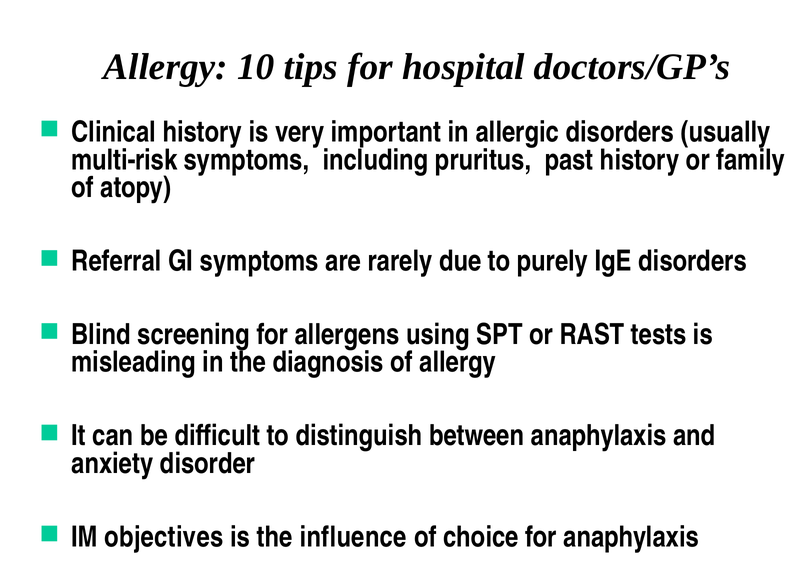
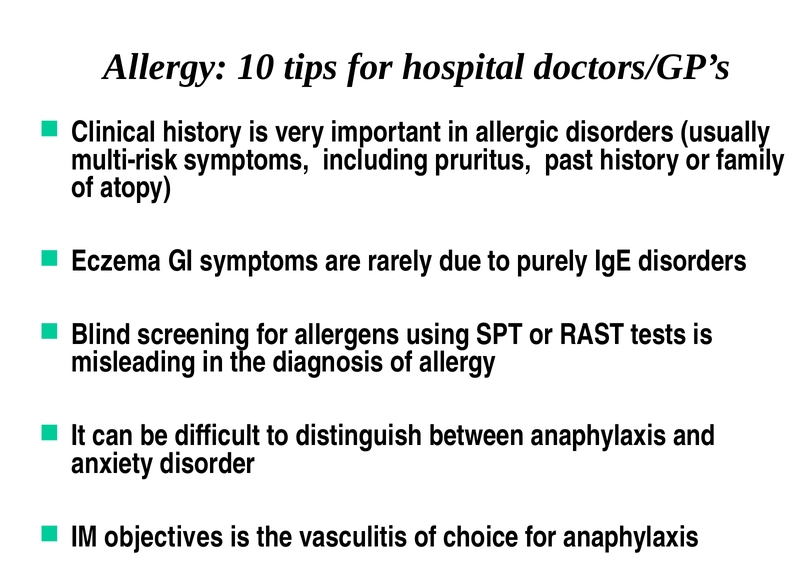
Referral: Referral -> Eczema (116, 261)
influence: influence -> vasculitis (353, 537)
